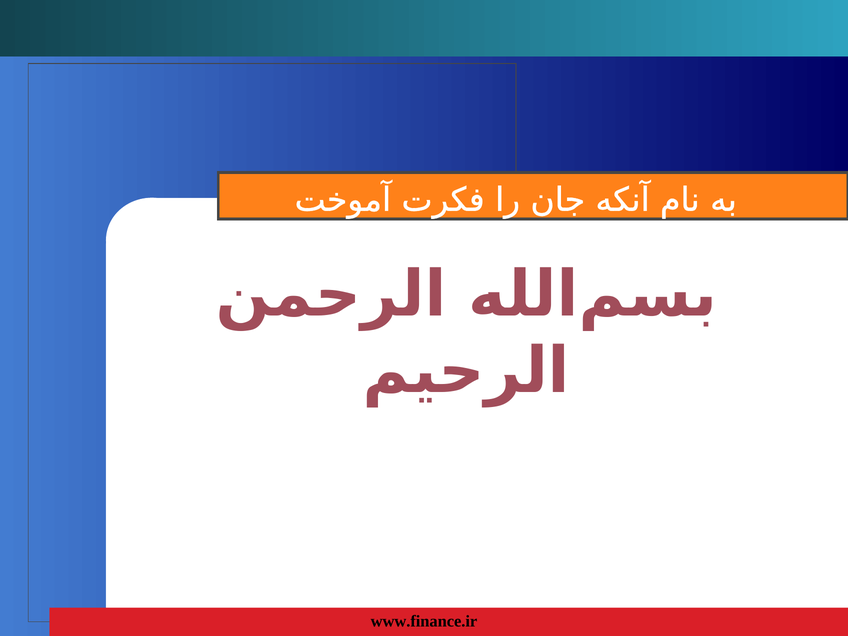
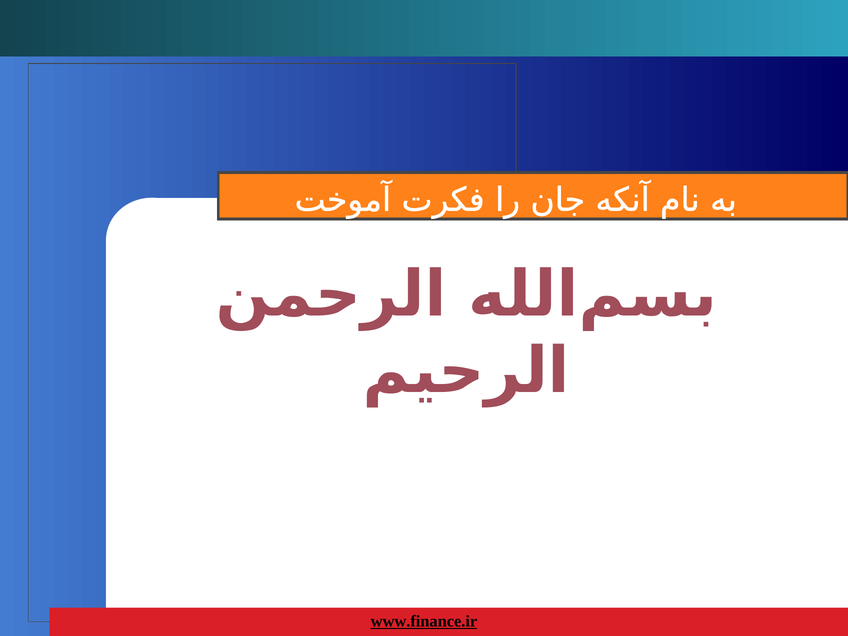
www.finance.ir underline: none -> present (424, 622)
